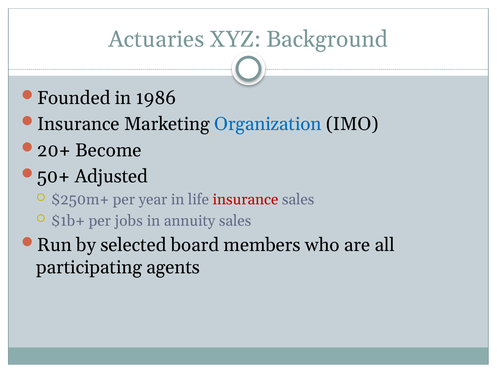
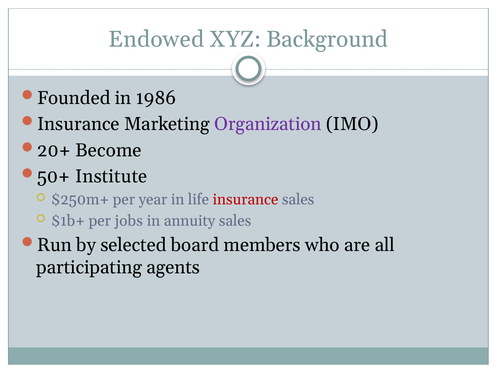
Actuaries: Actuaries -> Endowed (156, 39)
Organization colour: blue -> purple (268, 124)
Adjusted: Adjusted -> Institute (111, 176)
